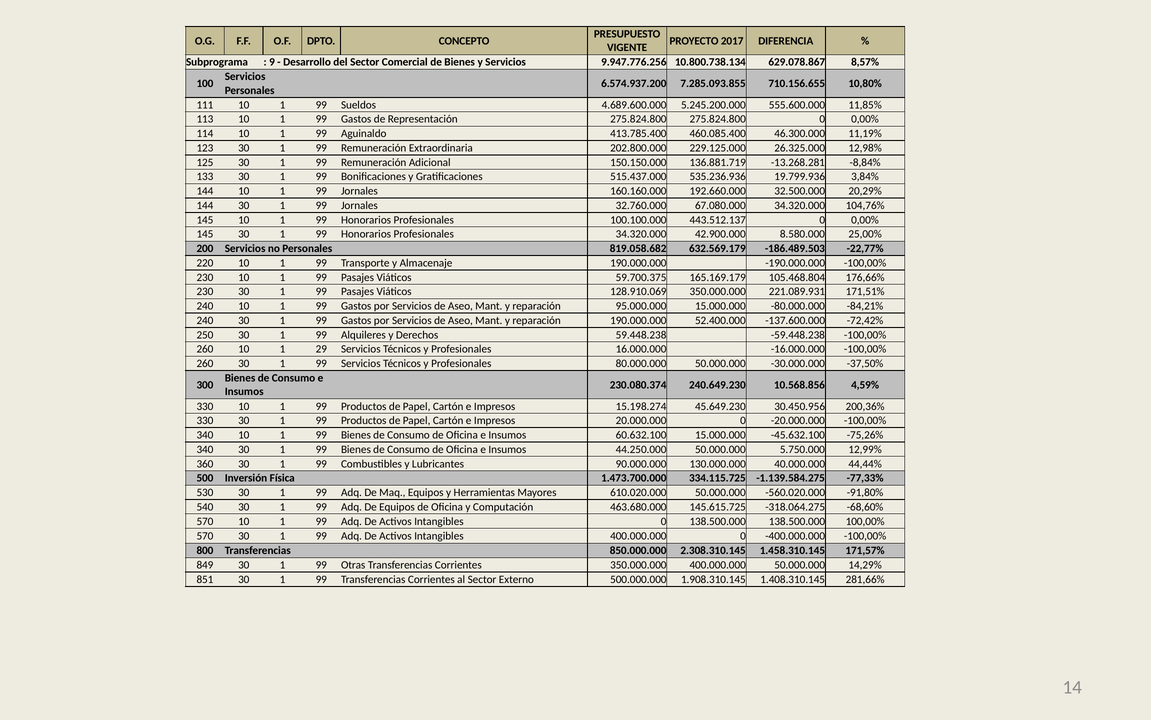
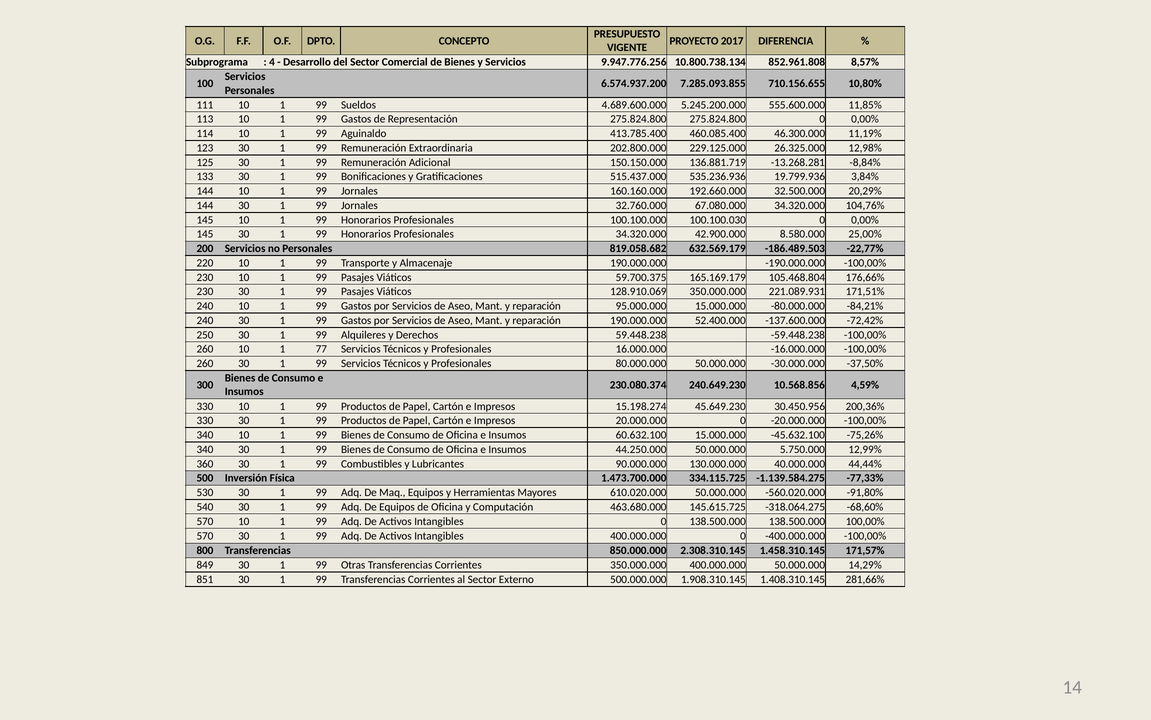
9: 9 -> 4 (272, 62)
629.078.867: 629.078.867 -> 852.961.808 (797, 62)
443.512.137: 443.512.137 -> 100.100.030 (718, 220)
29: 29 -> 77 (321, 349)
